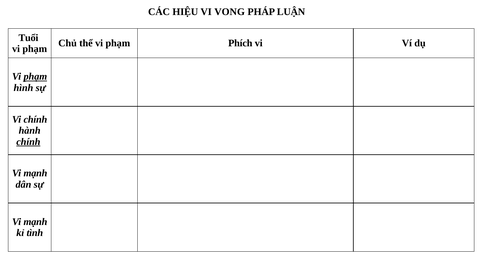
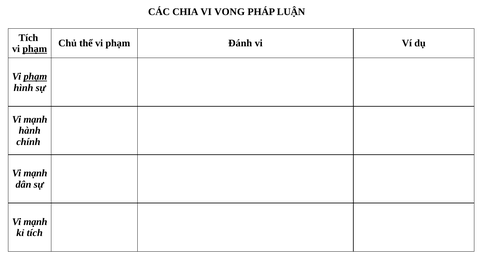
HIỆU: HIỆU -> CHIA (185, 12)
Tuổi: Tuổi -> Tích (28, 38)
Phích: Phích -> Đánh (240, 43)
phạm underline: none -> present (35, 49)
chính: chính -> mạnh (35, 119)
chính underline: present -> none (28, 142)
kỉ tình: tình -> tích (35, 233)
